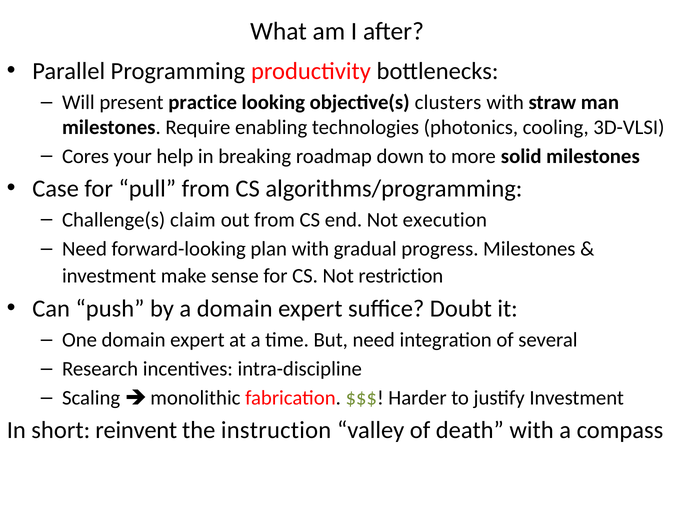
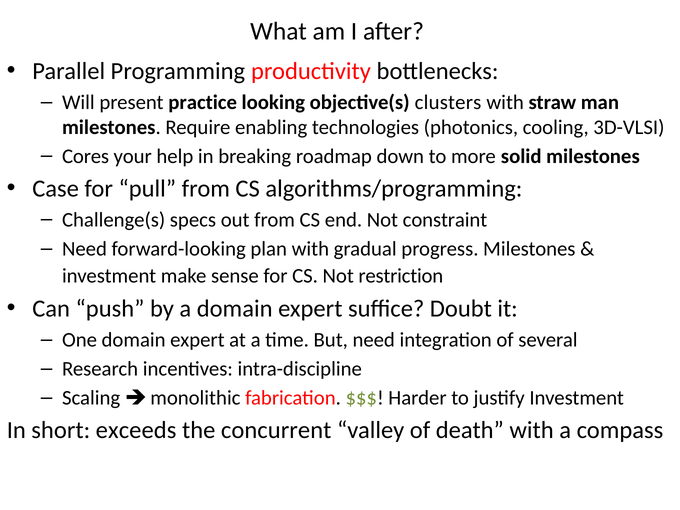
claim: claim -> specs (193, 220)
execution: execution -> constraint (445, 220)
reinvent: reinvent -> exceeds (136, 430)
instruction: instruction -> concurrent (276, 430)
